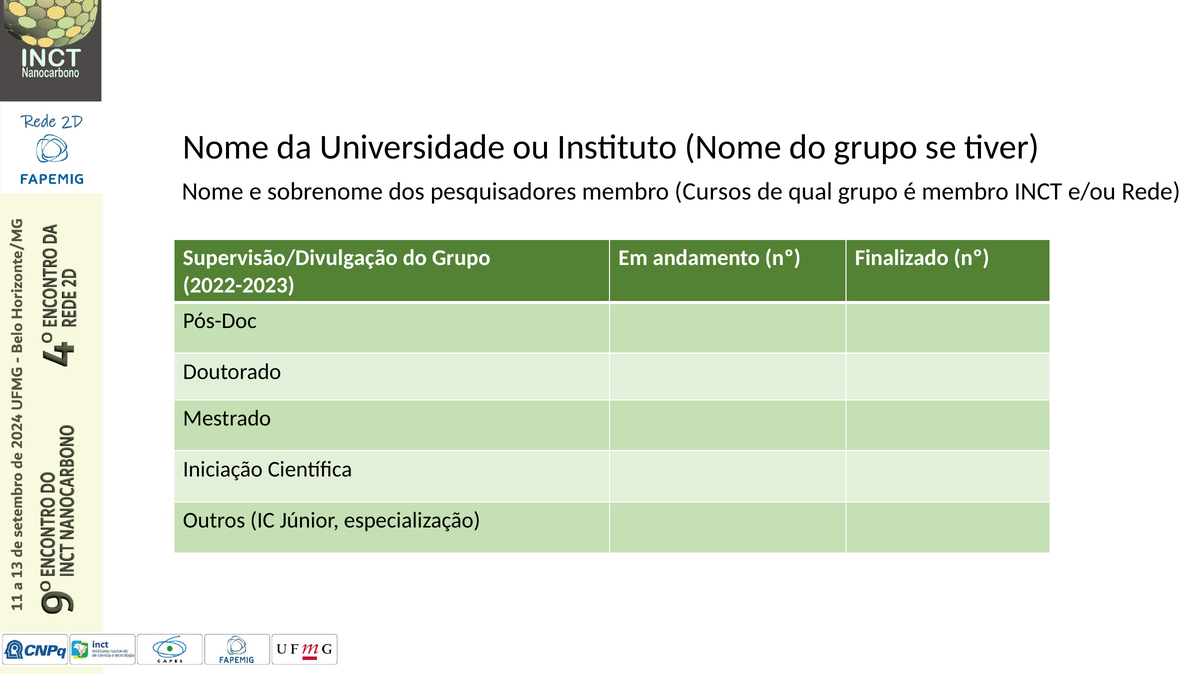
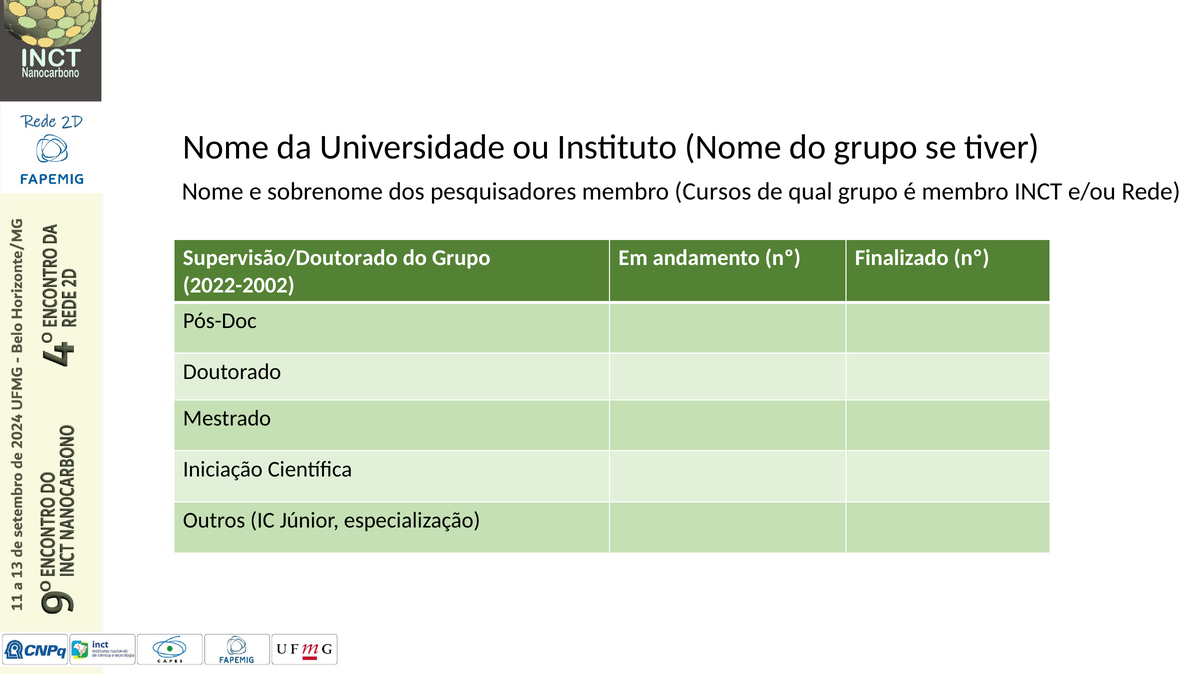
Supervisão/Divulgação: Supervisão/Divulgação -> Supervisão/Doutorado (290, 258)
2022-2023: 2022-2023 -> 2022-2002 (239, 285)
